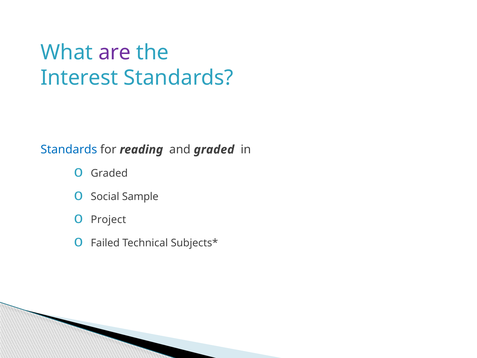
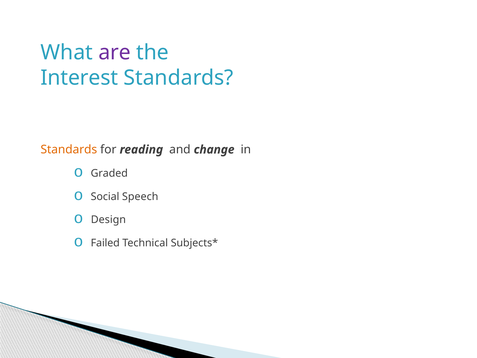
Standards colour: blue -> orange (69, 149)
and graded: graded -> change (214, 149)
Sample: Sample -> Speech (140, 197)
Project: Project -> Design (108, 220)
